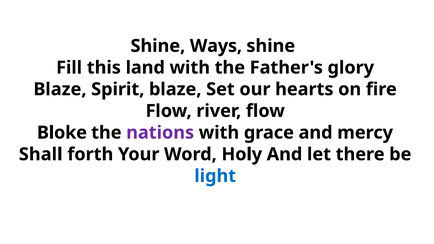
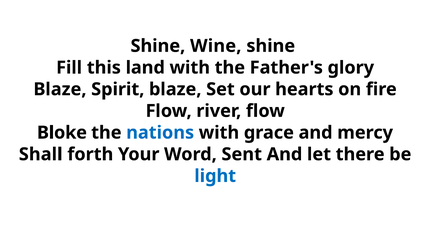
Ways: Ways -> Wine (216, 46)
nations colour: purple -> blue (160, 133)
Holy: Holy -> Sent (242, 154)
